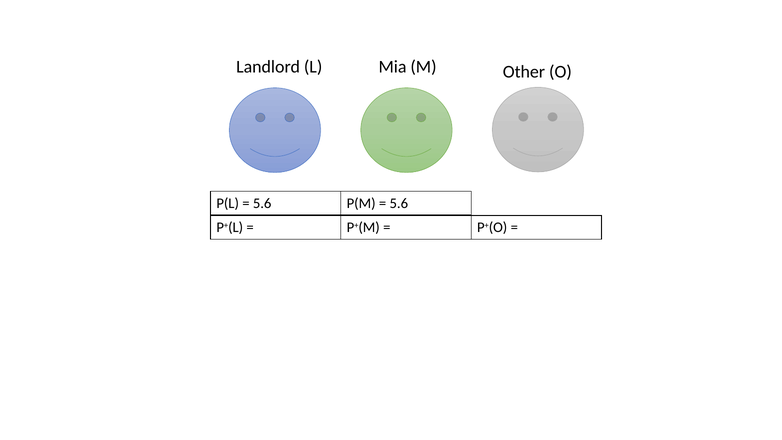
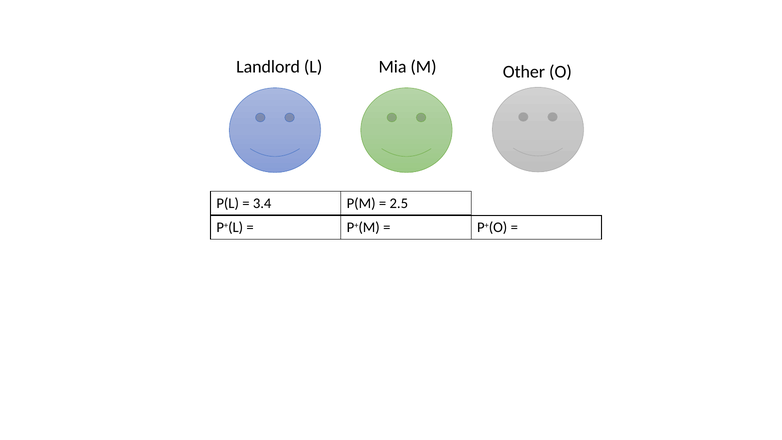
5.6: 5.6 -> 3.4 (262, 203)
5.6: 5.6 -> 2.5 (399, 203)
